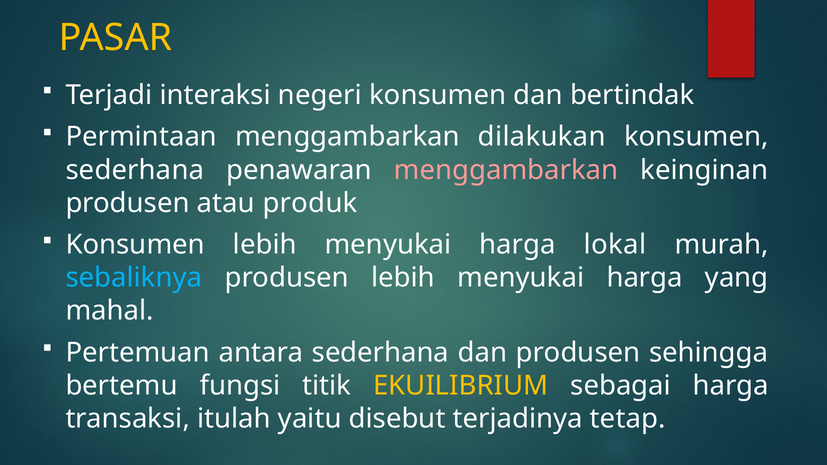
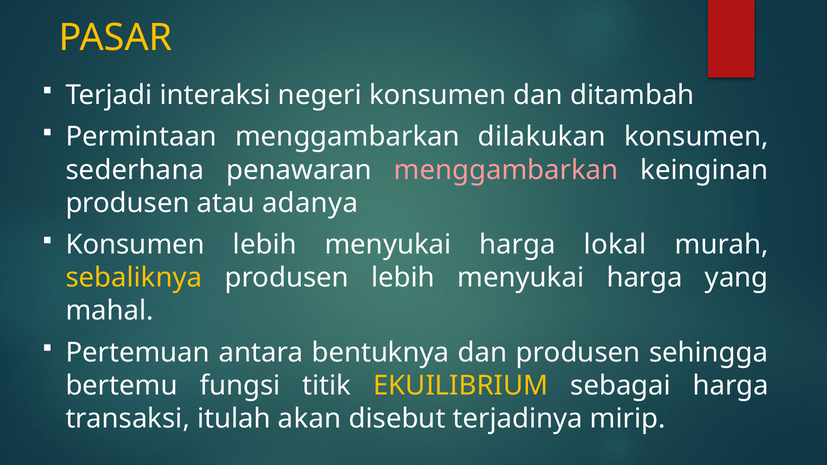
bertindak: bertindak -> ditambah (632, 95)
produk: produk -> adanya (310, 203)
sebaliknya colour: light blue -> yellow (134, 278)
antara sederhana: sederhana -> bentuknya (380, 353)
yaitu: yaitu -> akan (310, 419)
tetap: tetap -> mirip (628, 419)
